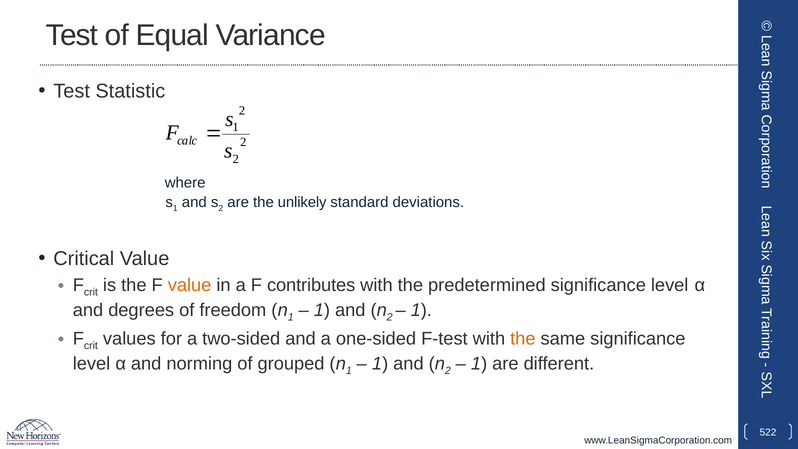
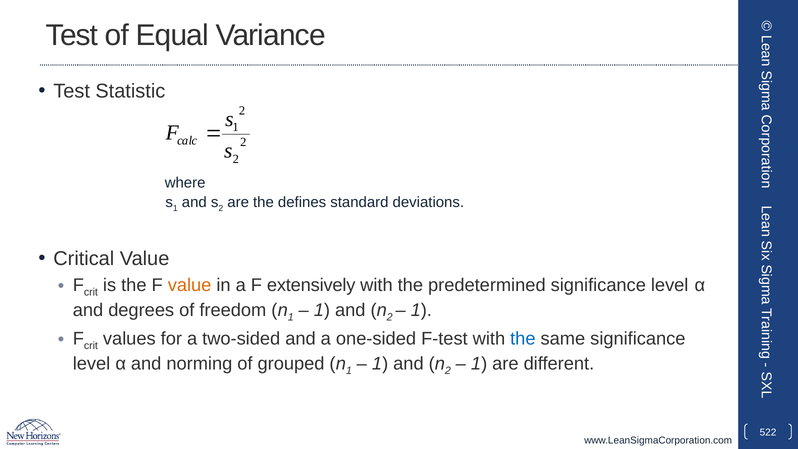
unlikely: unlikely -> defines (302, 202)
contributes: contributes -> extensively (311, 285)
the colour: orange -> blue (523, 339)
